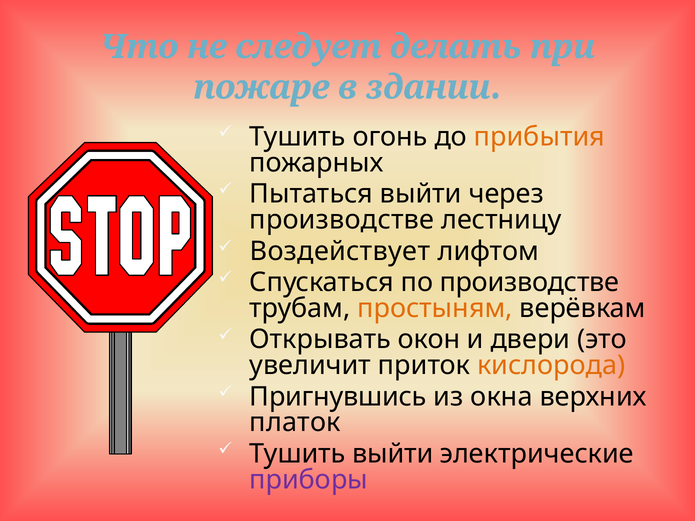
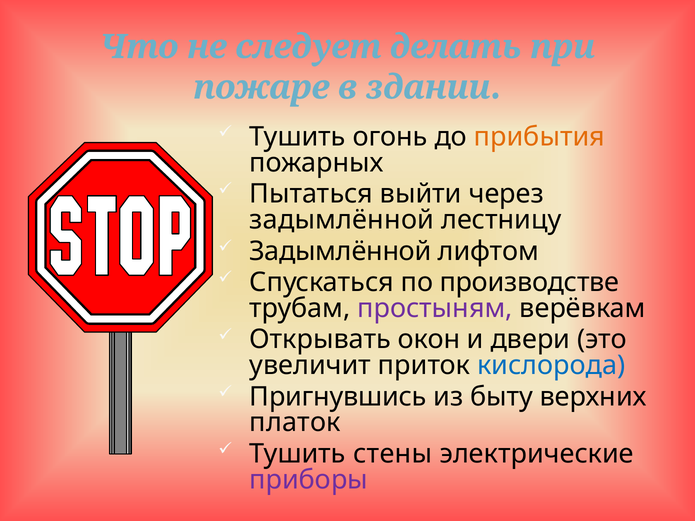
производстве: производстве -> задымлённой (342, 220)
Воздействует: Воздействует -> Задымлённой (340, 251)
простыням colour: orange -> purple (435, 308)
кислорода colour: orange -> blue (551, 366)
окна: окна -> быту (502, 397)
Тушить выйти: выйти -> стены (393, 454)
